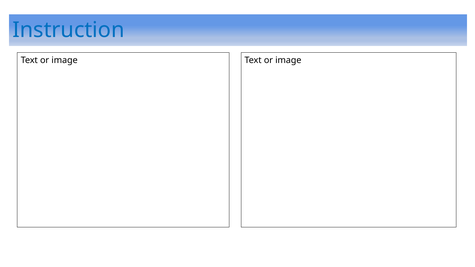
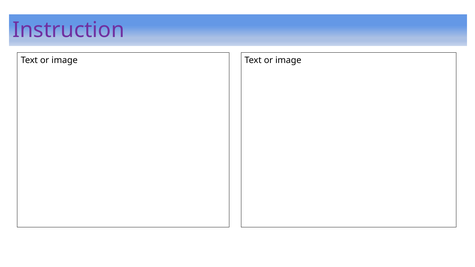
Instruction colour: blue -> purple (69, 30)
